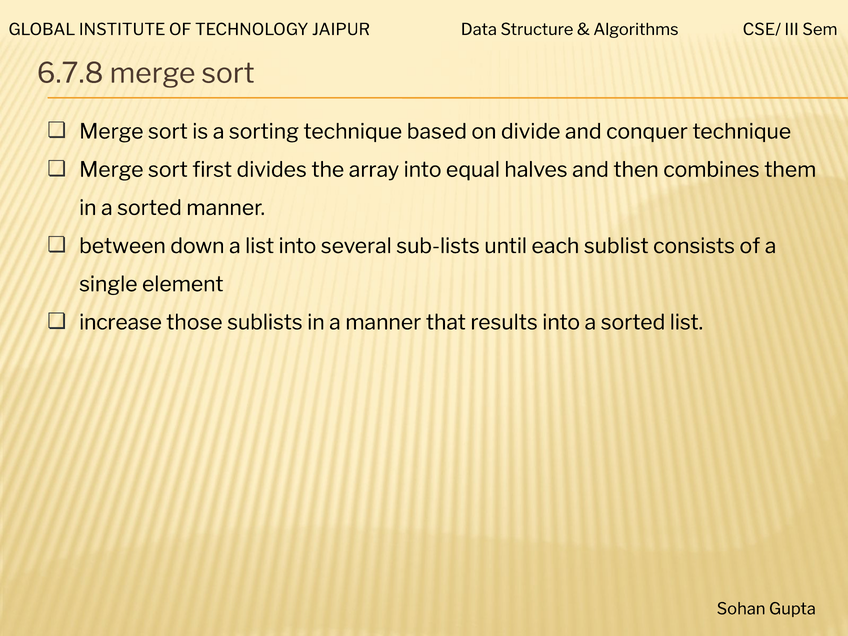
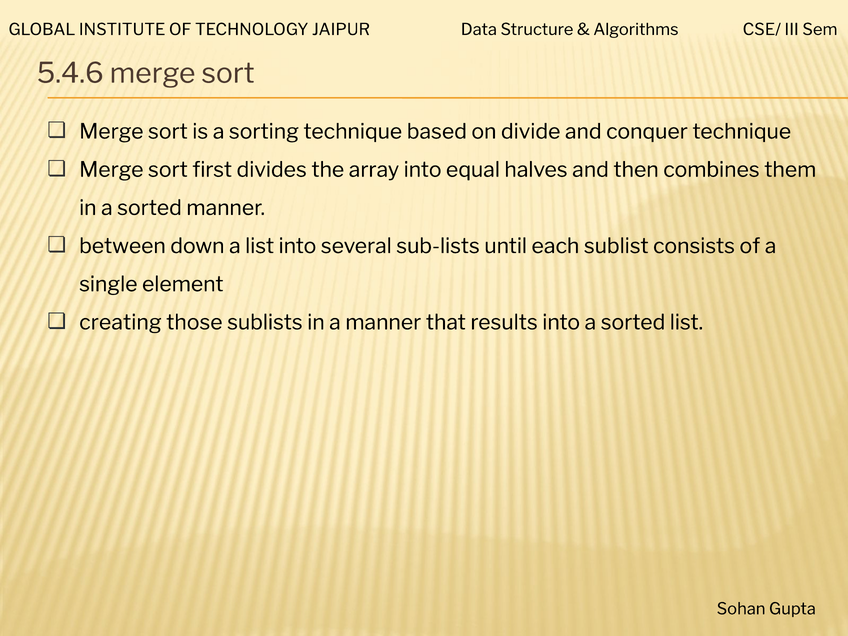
6.7.8: 6.7.8 -> 5.4.6 (70, 73)
increase: increase -> creating (120, 322)
